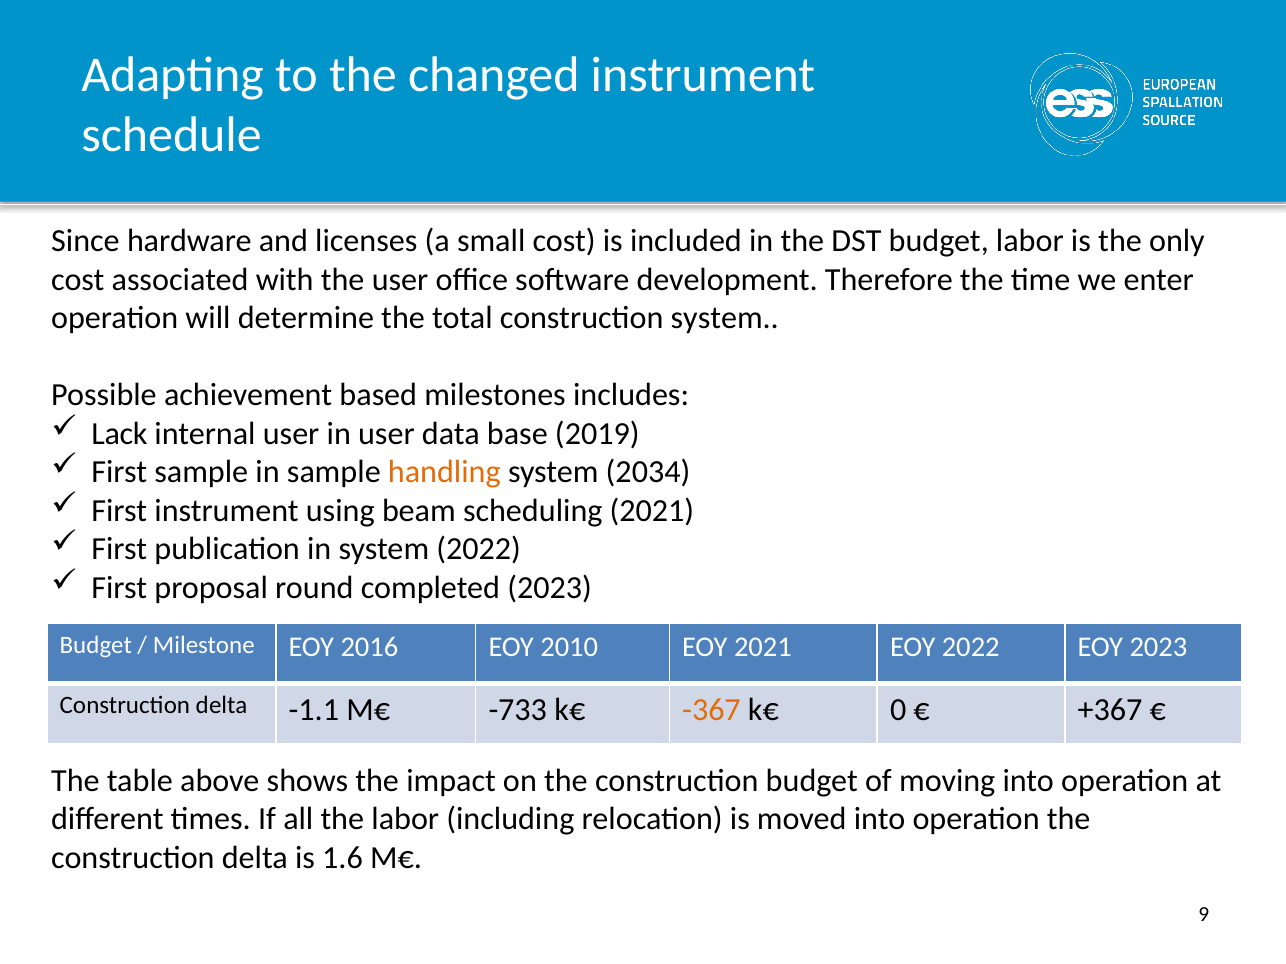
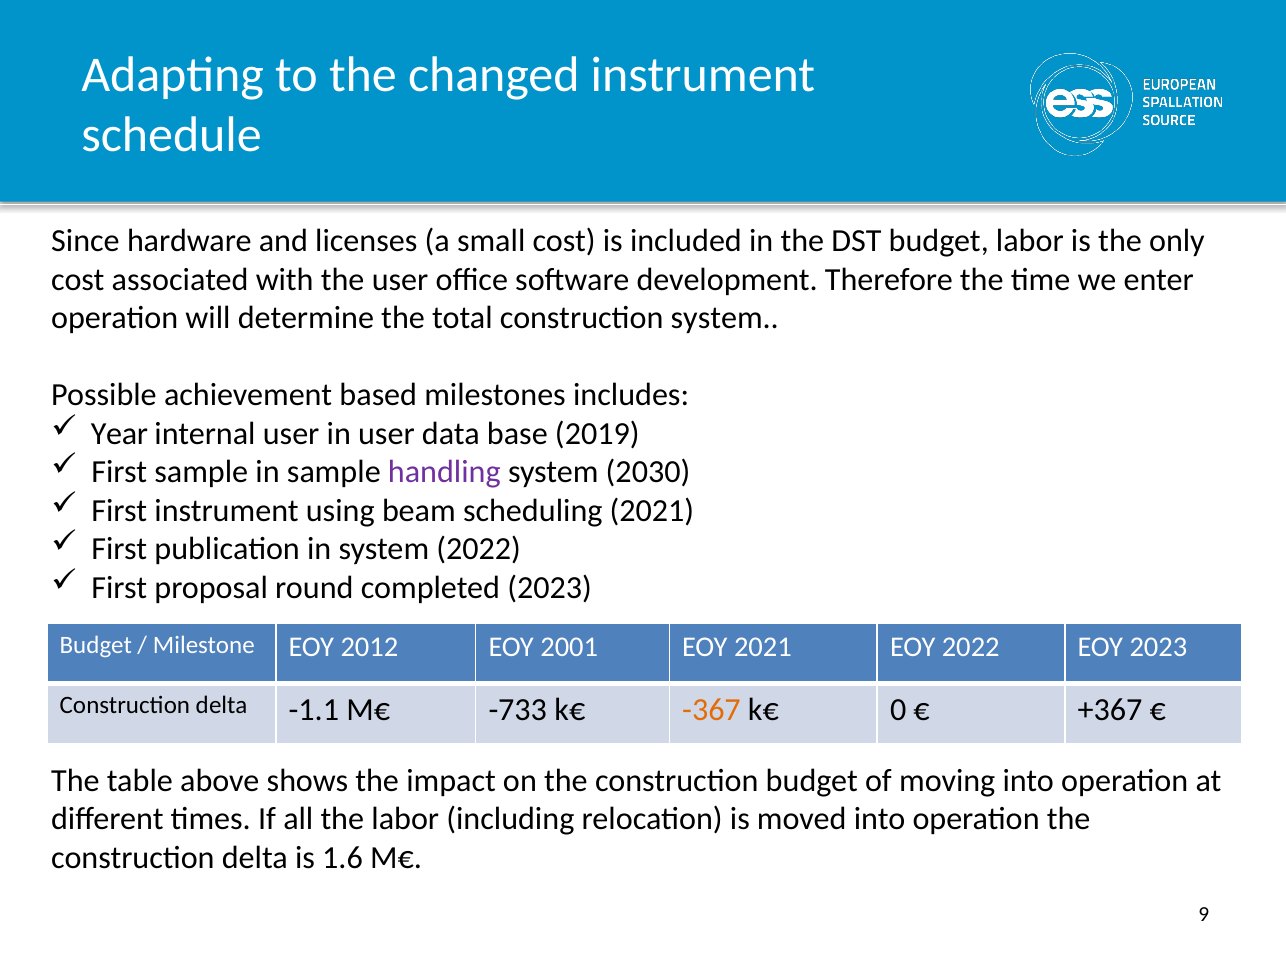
Lack: Lack -> Year (119, 434)
handling colour: orange -> purple (444, 473)
2034: 2034 -> 2030 (648, 473)
2016: 2016 -> 2012 (369, 648)
2010: 2010 -> 2001 (569, 648)
